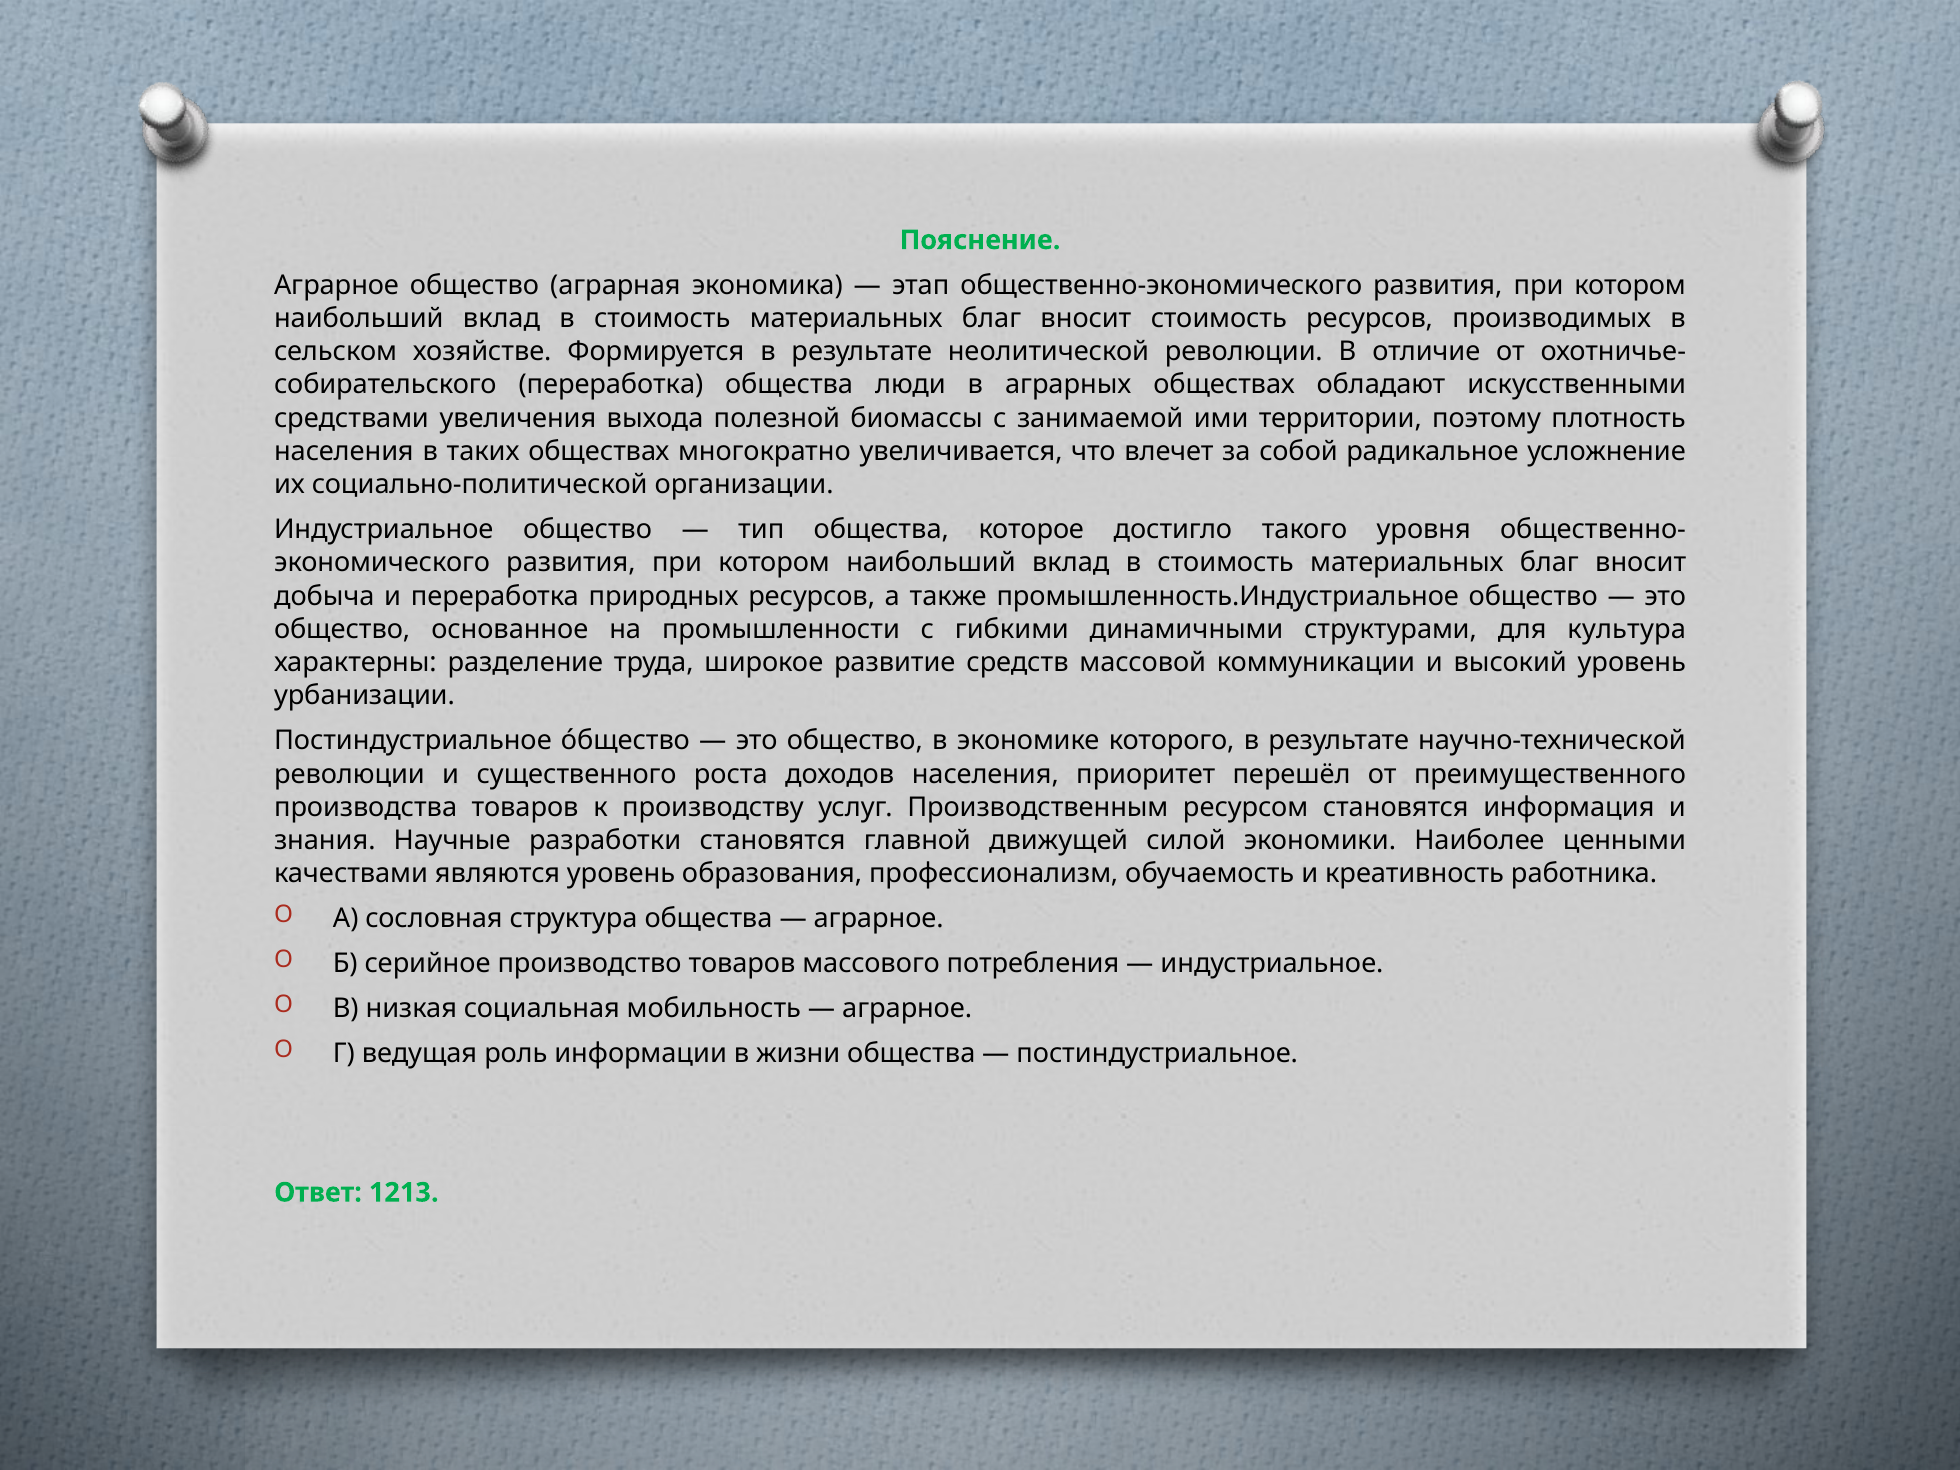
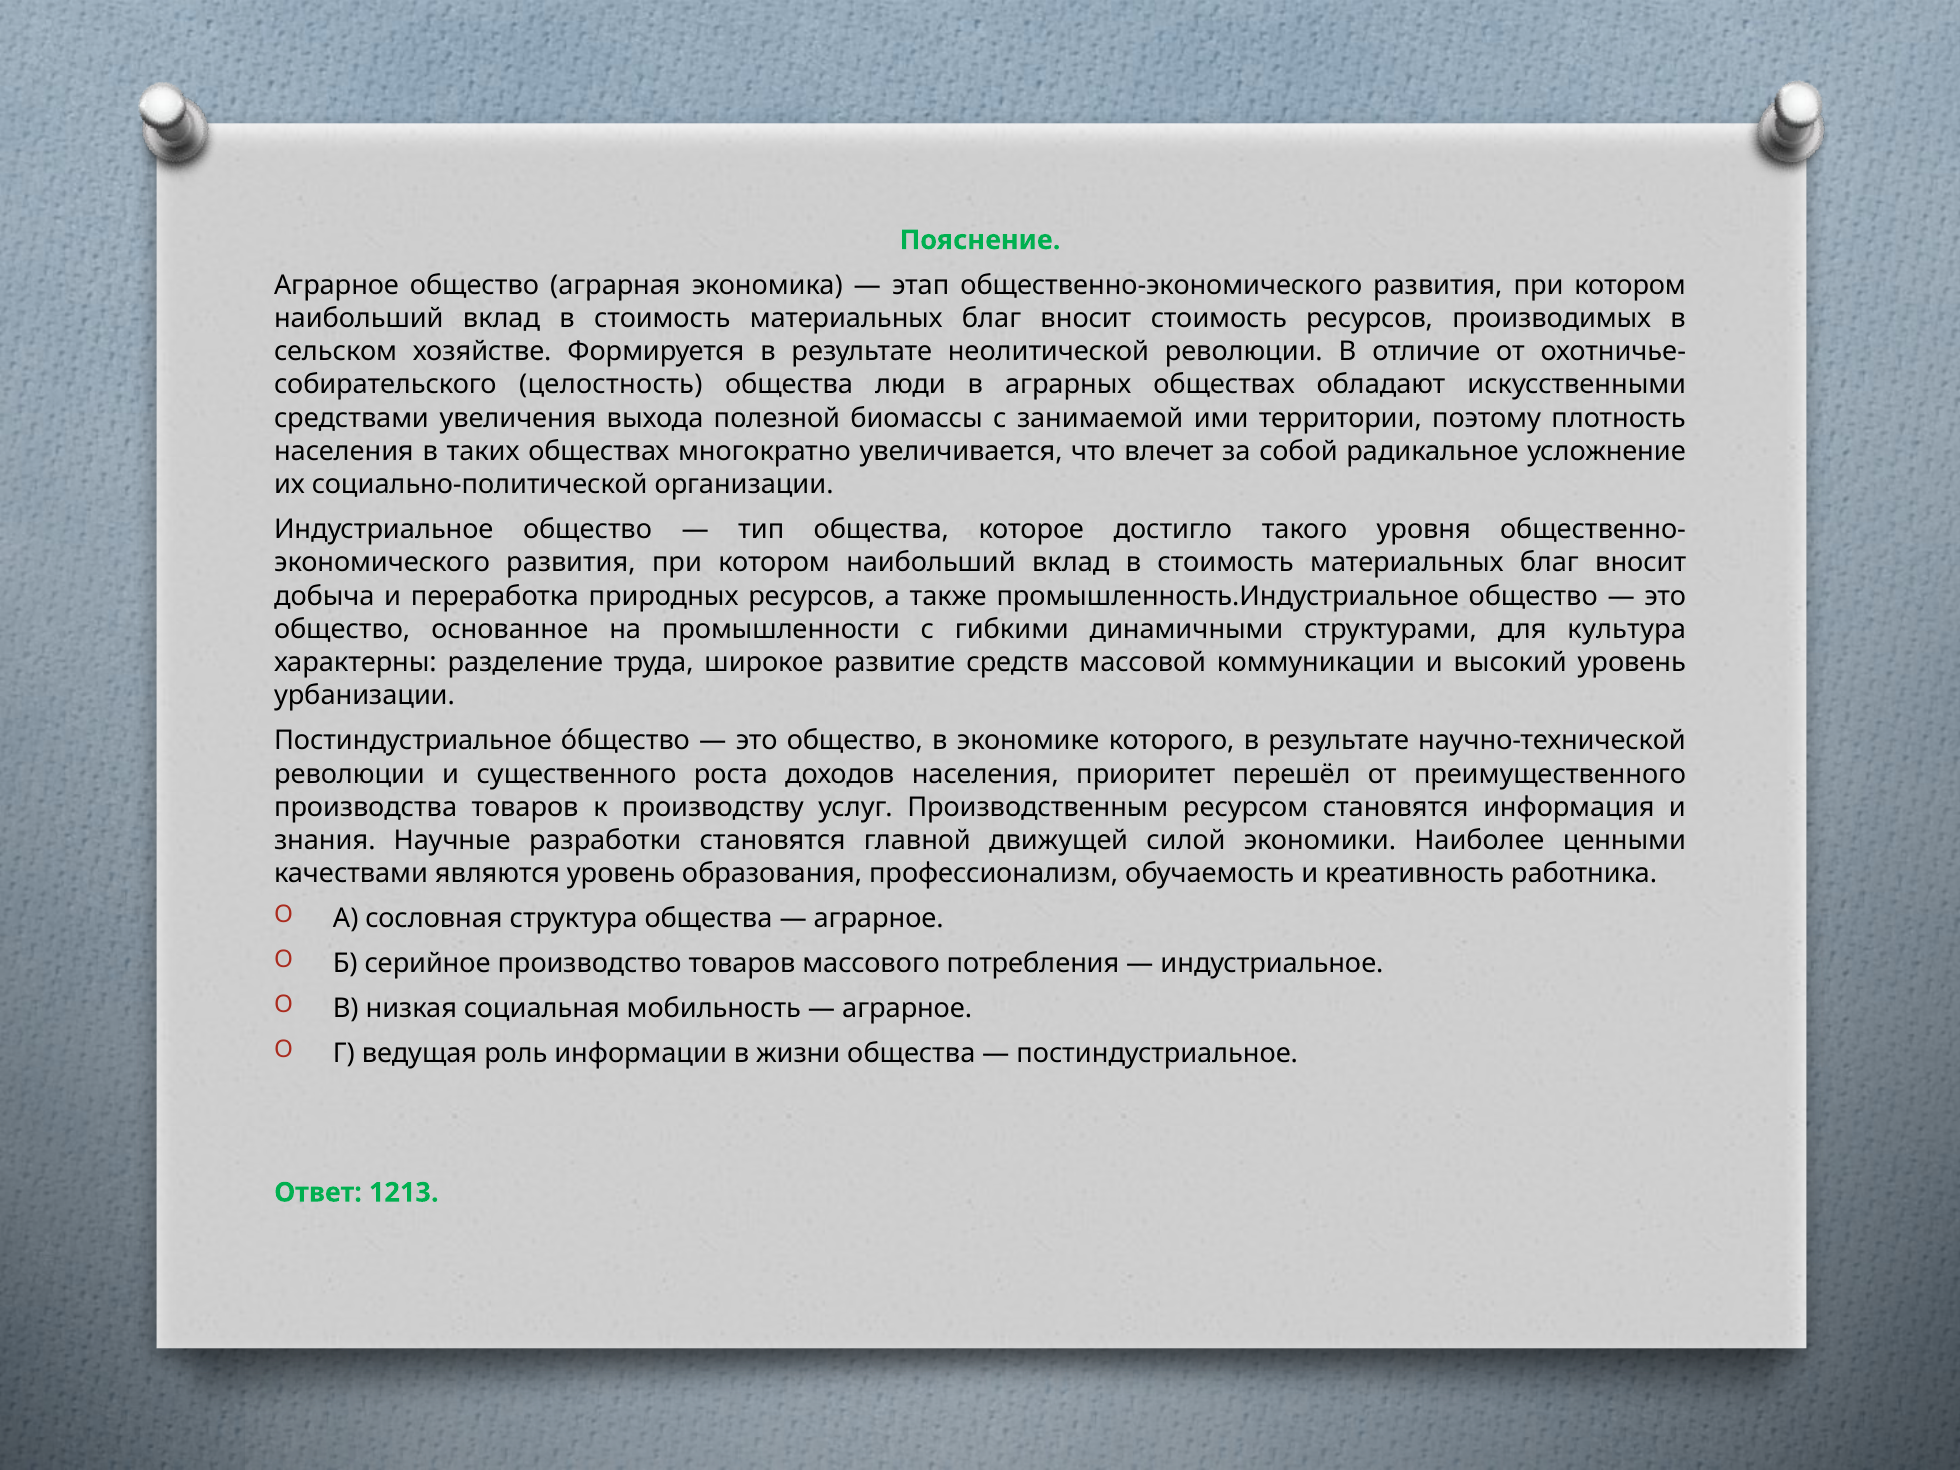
переработка: переработка -> целостность (611, 385)
